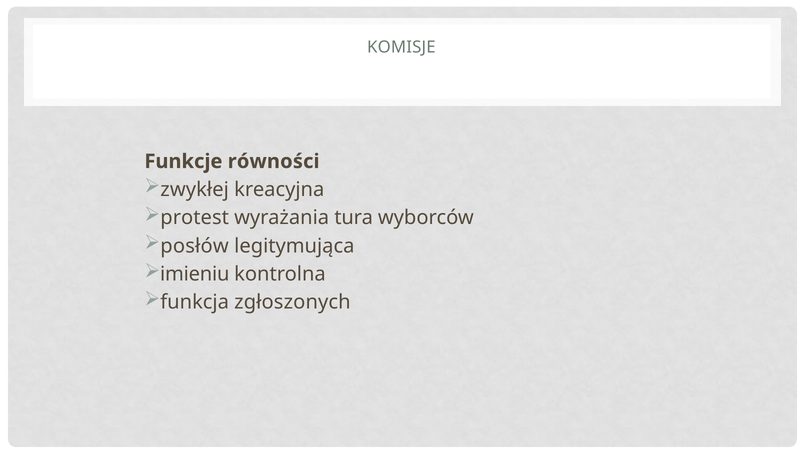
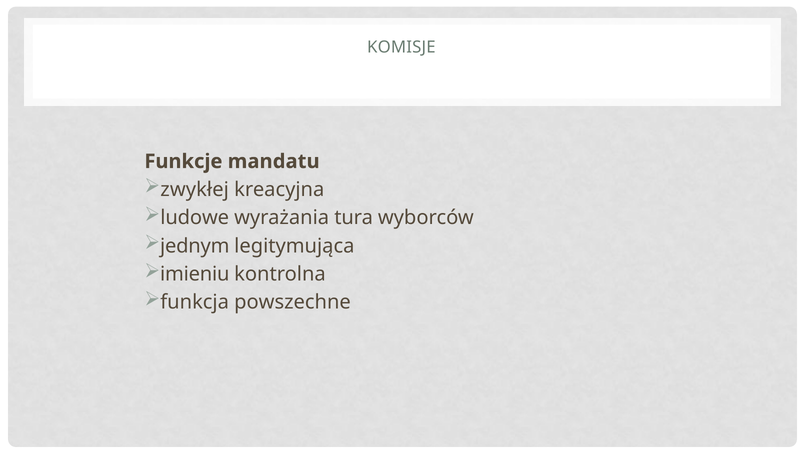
równości: równości -> mandatu (274, 161)
protest: protest -> ludowe (195, 218)
posłów: posłów -> jednym (195, 246)
zgłoszonych: zgłoszonych -> powszechne (292, 302)
